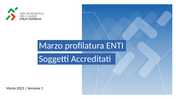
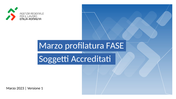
ENTI: ENTI -> FASE (115, 46)
